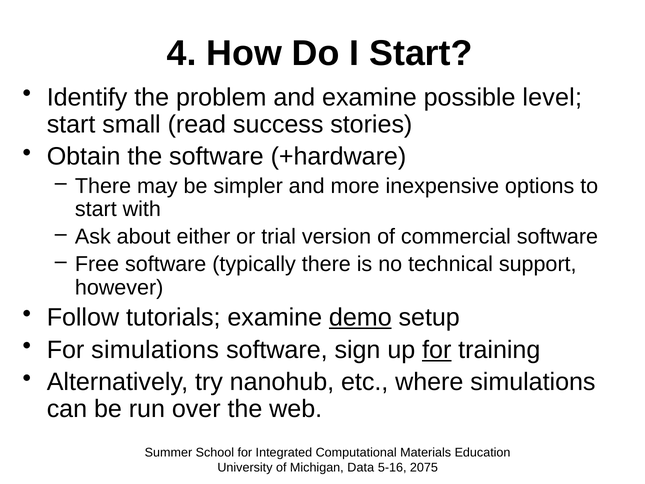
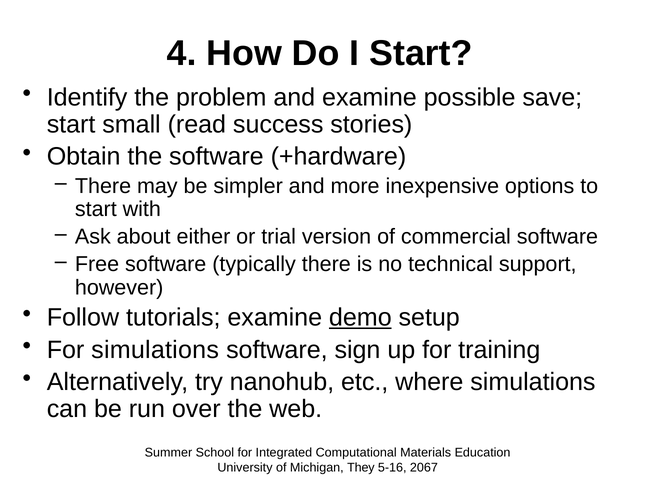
level: level -> save (552, 97)
for underline: present -> none (437, 350)
Data: Data -> They (361, 467)
2075: 2075 -> 2067 (424, 467)
